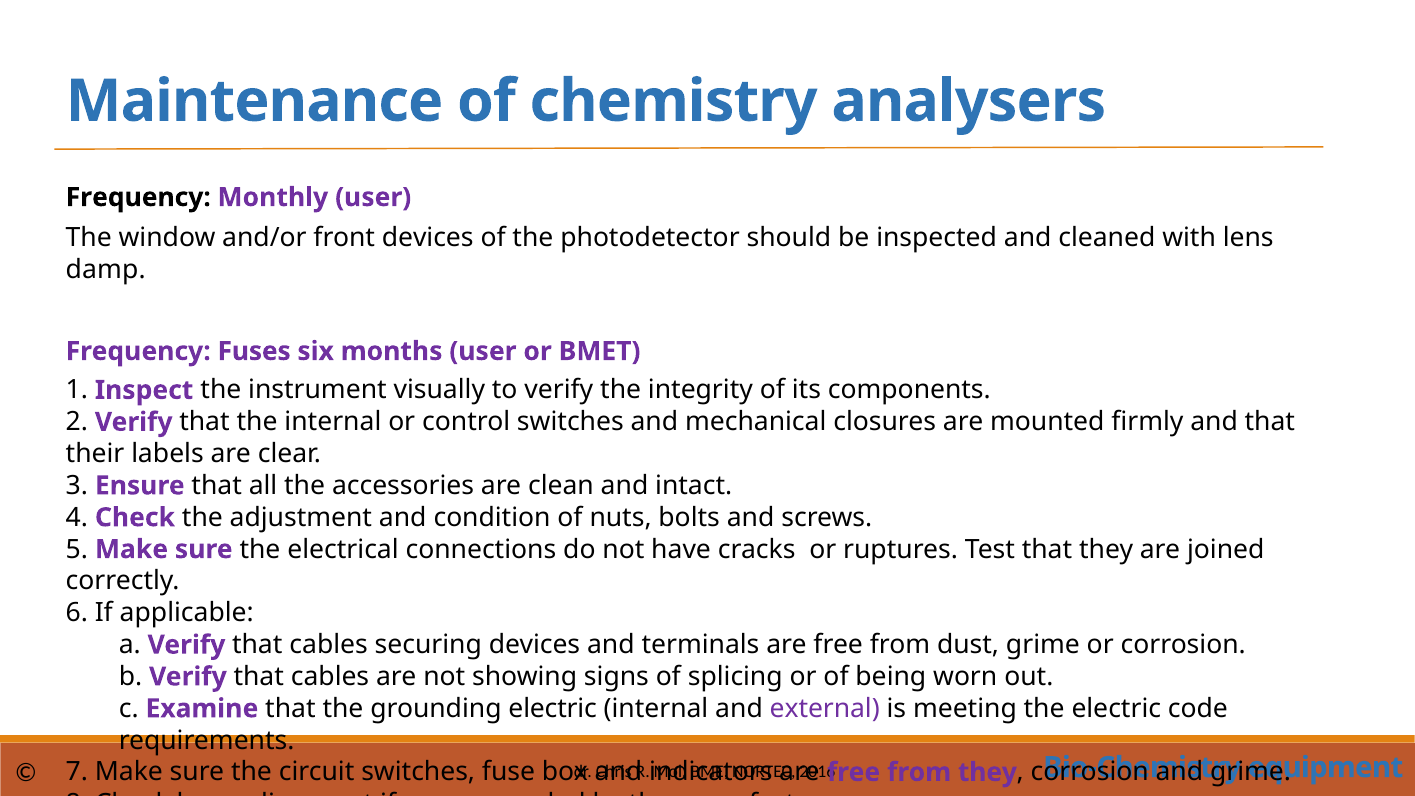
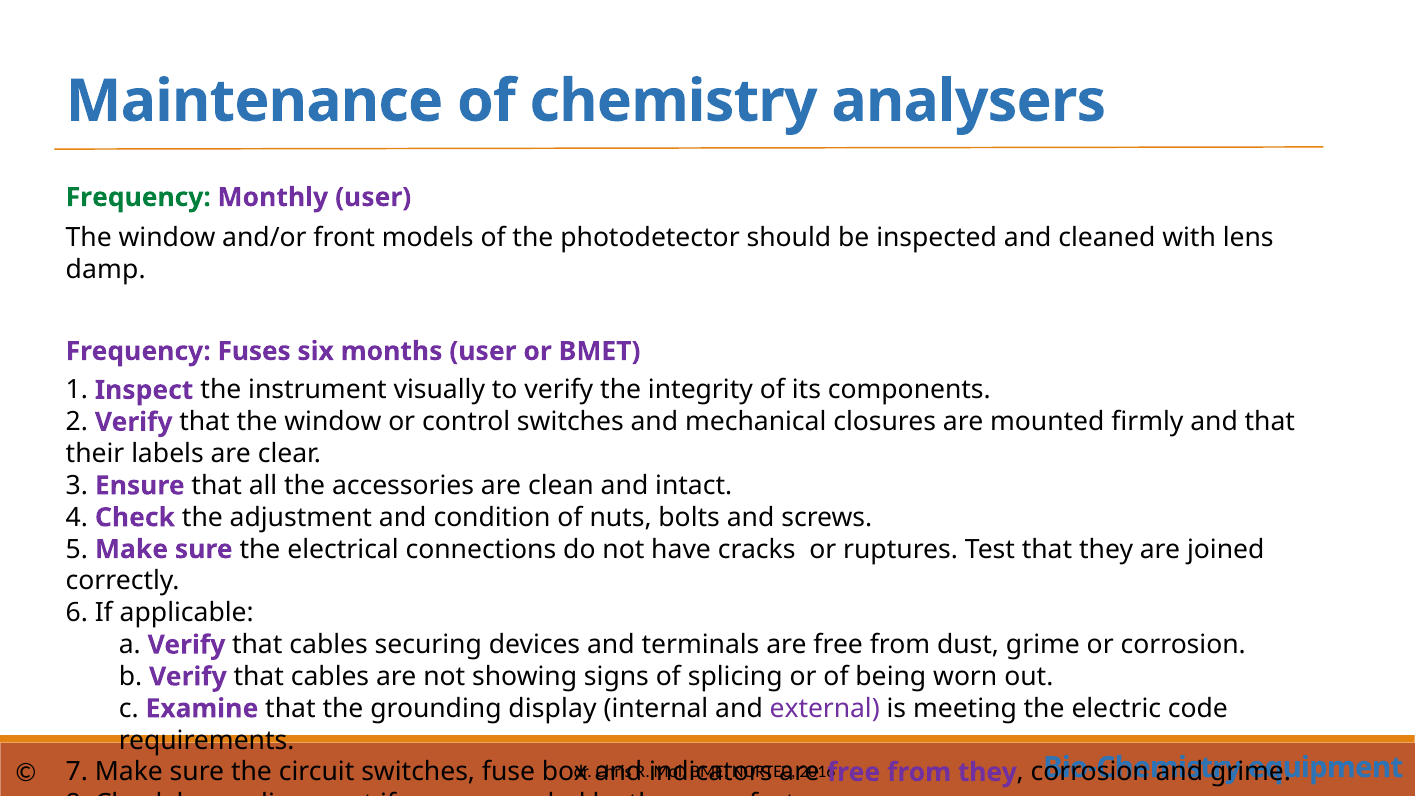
Frequency colour: black -> green (138, 197)
front devices: devices -> models (428, 238)
that the internal: internal -> window (333, 422)
grounding electric: electric -> display (553, 709)
